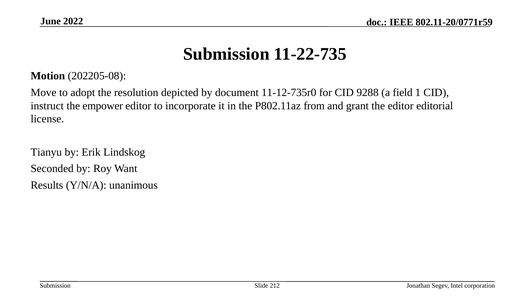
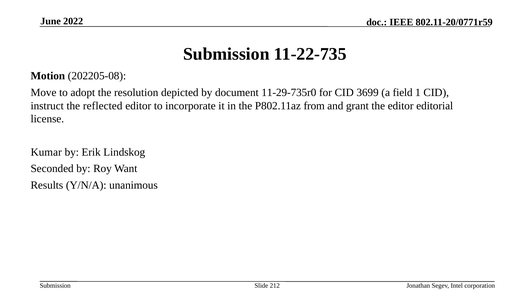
11-12-735r0: 11-12-735r0 -> 11-29-735r0 (289, 93)
9288: 9288 -> 3699 (368, 93)
empower: empower -> reflected (103, 106)
Tianyu: Tianyu -> Kumar (46, 152)
